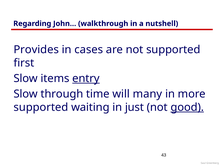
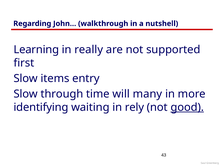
Provides: Provides -> Learning (36, 50)
cases: cases -> really (89, 50)
entry underline: present -> none (86, 79)
supported: supported -> identifying (41, 108)
just: just -> rely (134, 108)
